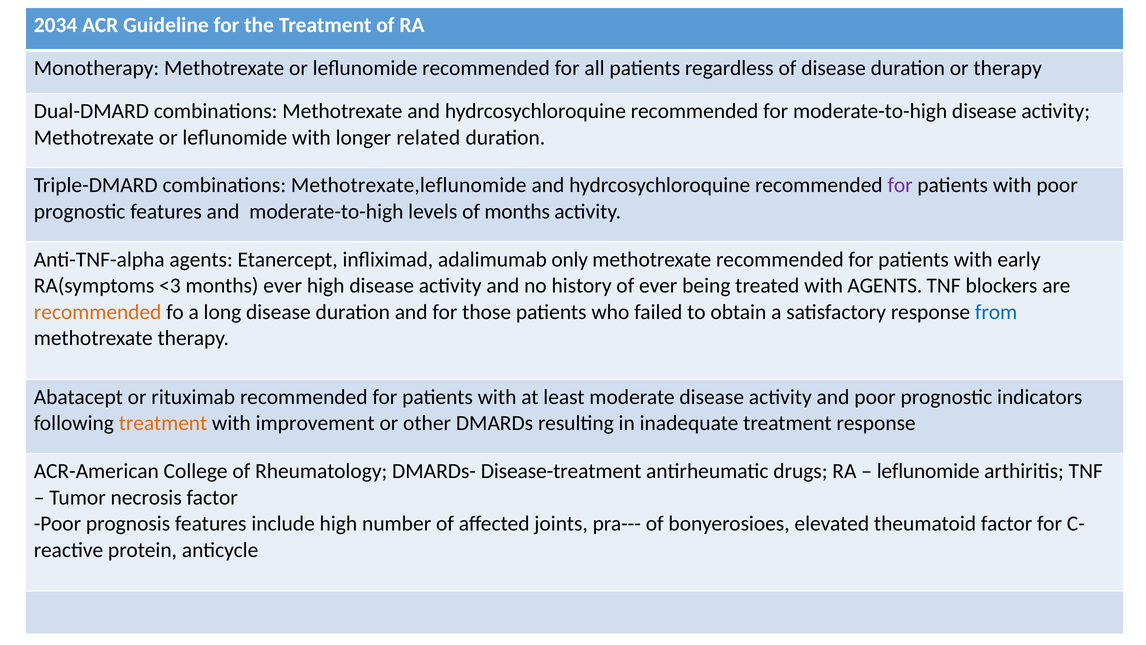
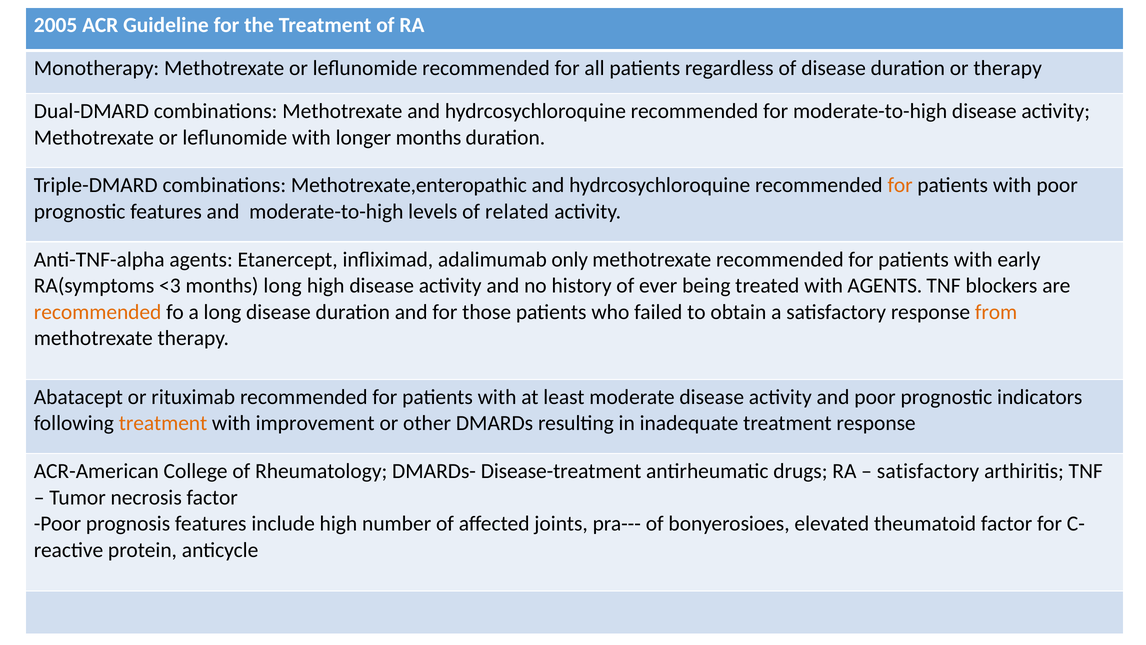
2034: 2034 -> 2005 (56, 25)
longer related: related -> months (429, 137)
Methotrexate,leflunomide: Methotrexate,leflunomide -> Methotrexate,enteropathic (409, 185)
for colour: purple -> orange (900, 185)
of months: months -> related (517, 211)
months ever: ever -> long (283, 286)
from colour: blue -> orange (996, 312)
leflunomide: leflunomide -> satisfactory (928, 471)
